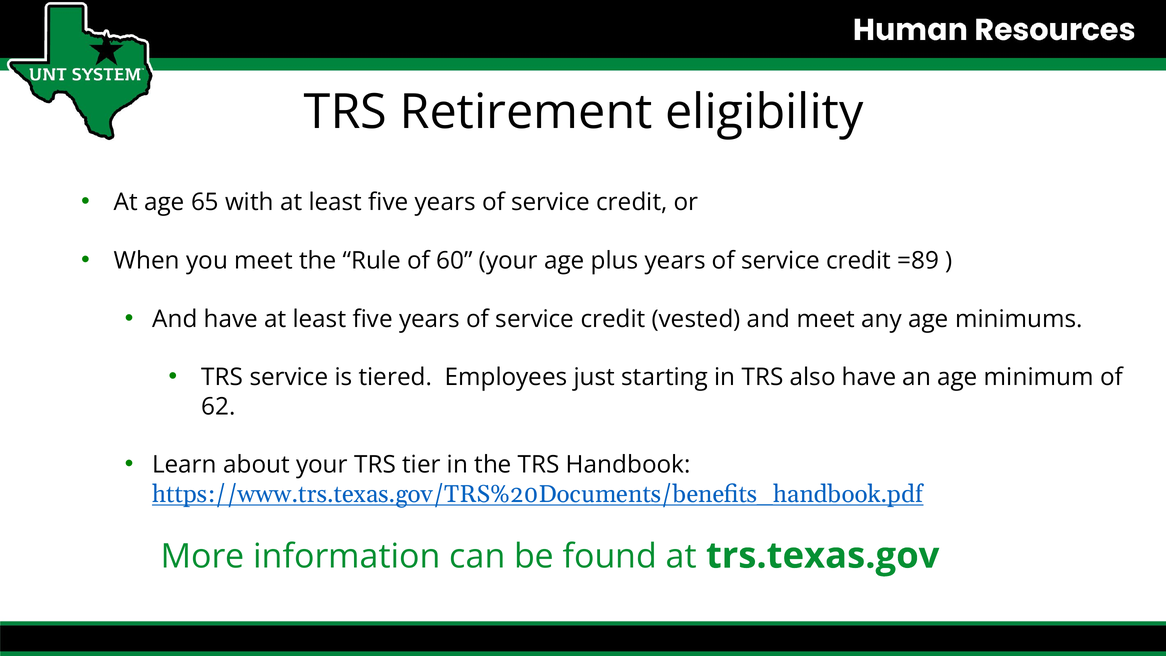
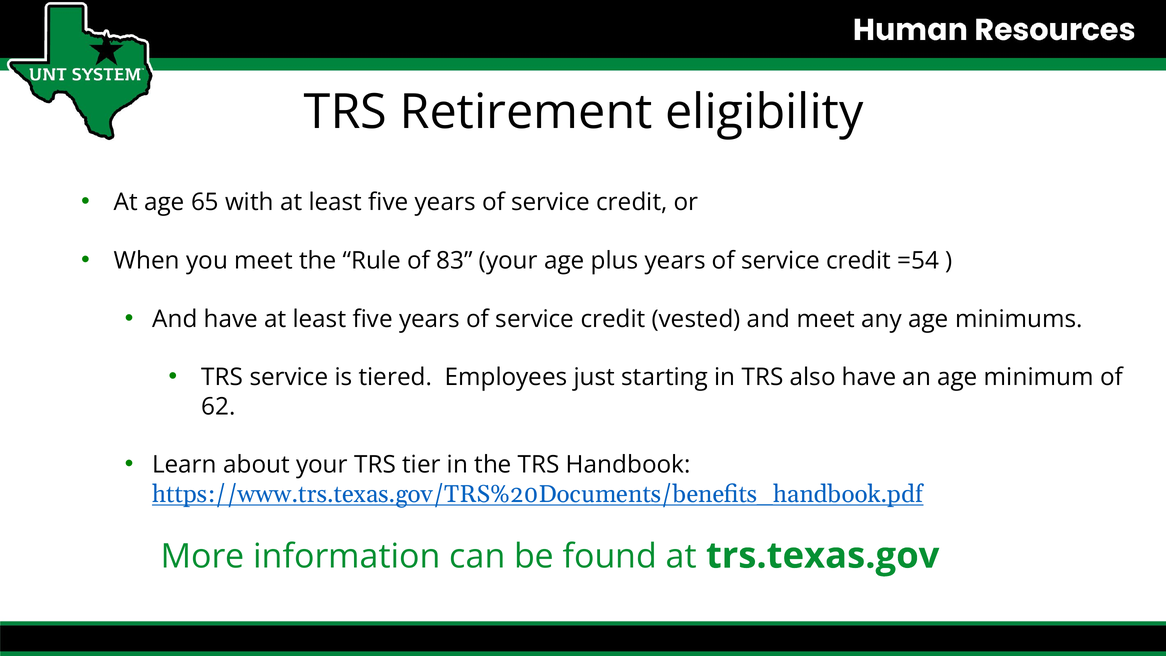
60: 60 -> 83 (454, 261)
=89: =89 -> =54 (918, 261)
